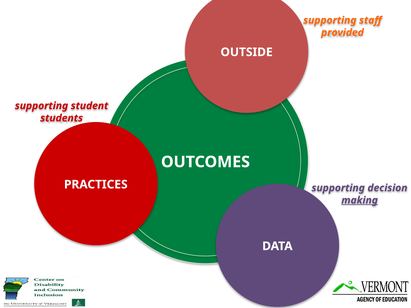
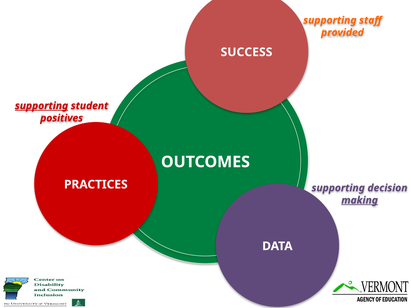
OUTSIDE: OUTSIDE -> SUCCESS (247, 52)
supporting underline: none -> present (42, 106)
students: students -> positives (62, 118)
